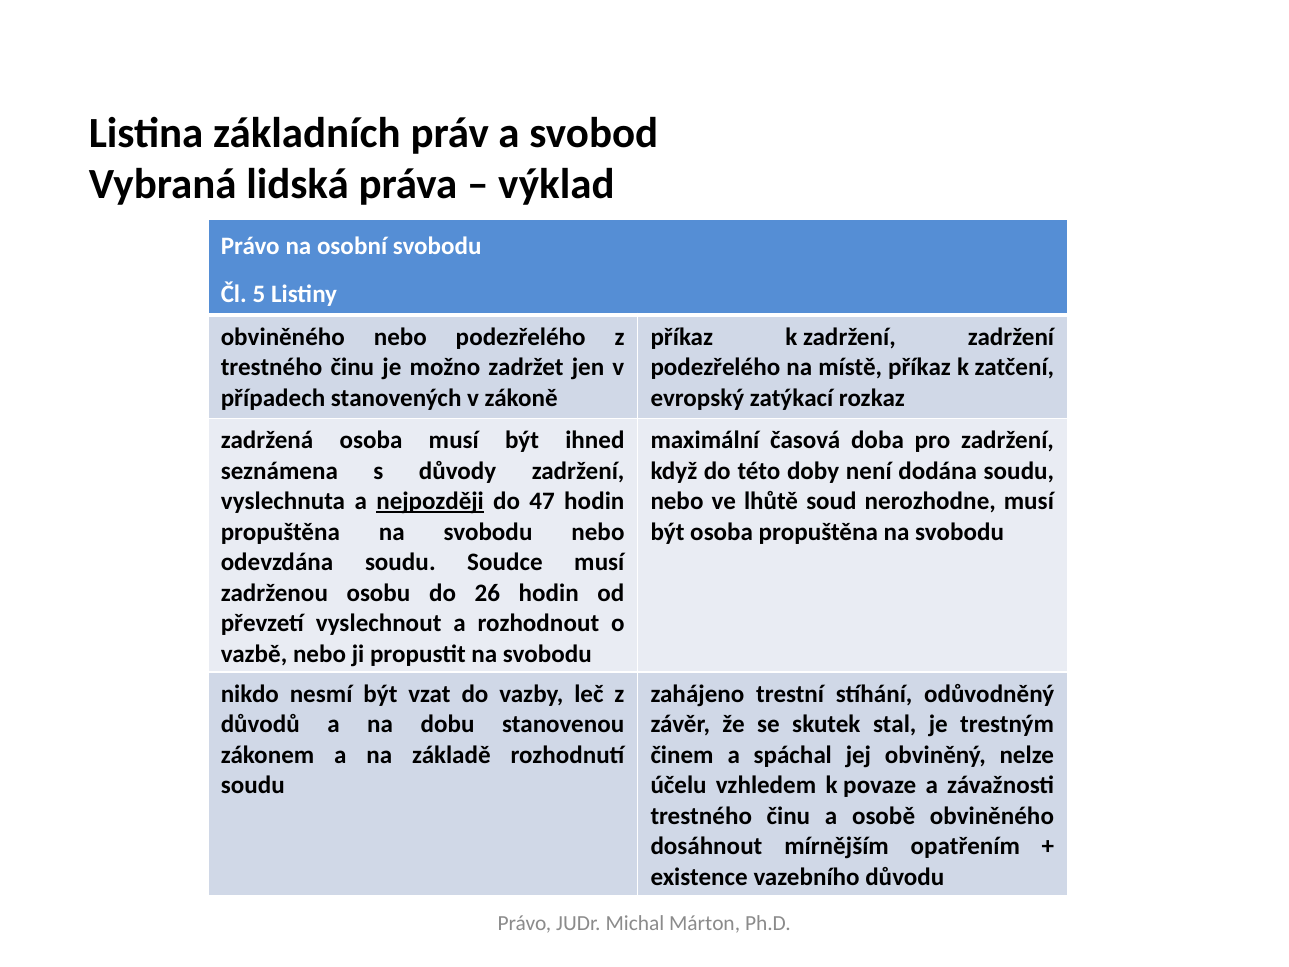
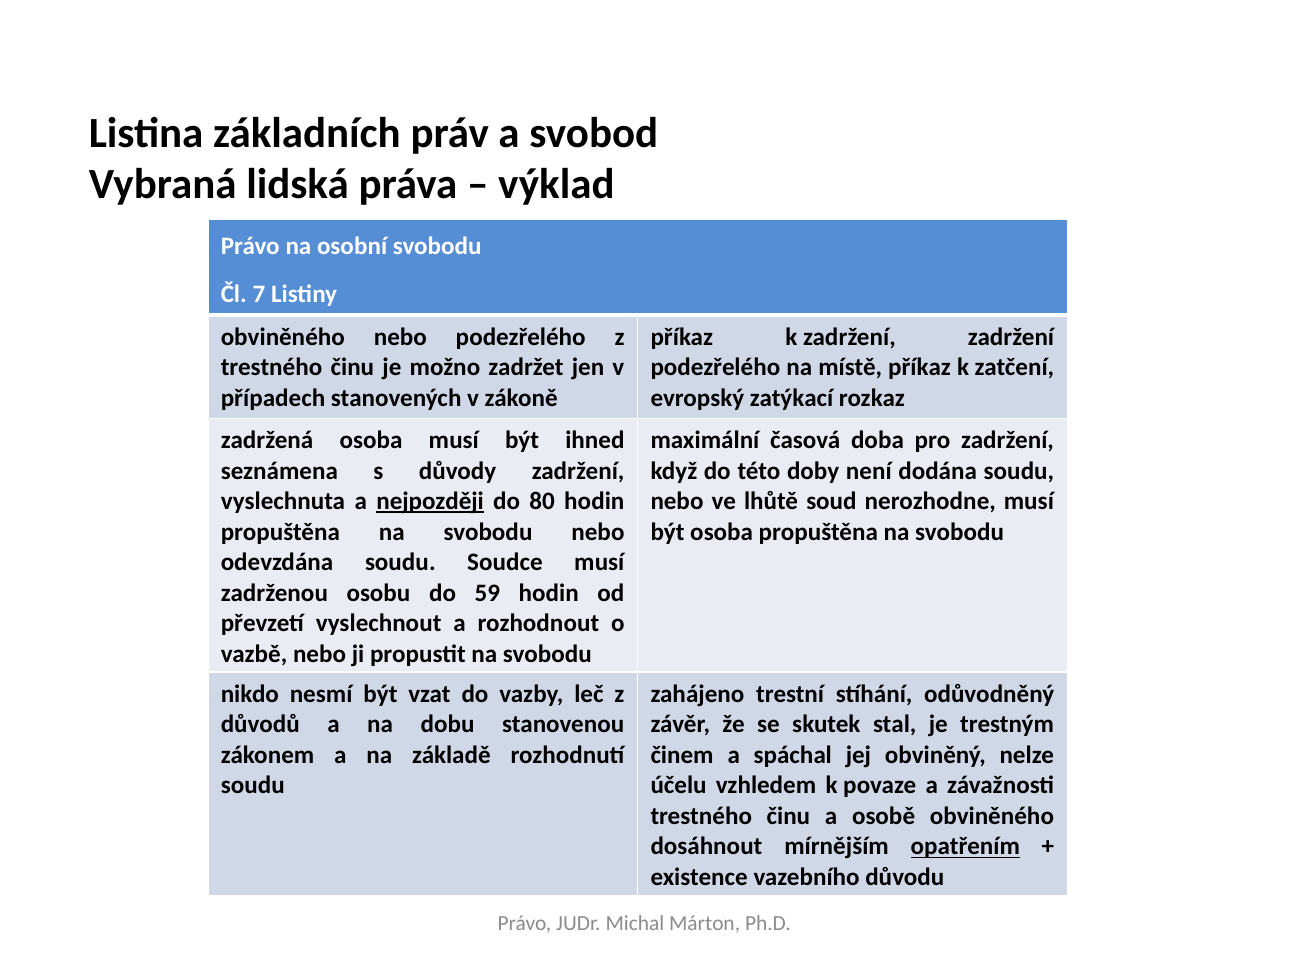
5: 5 -> 7 (259, 294)
47: 47 -> 80 (542, 501)
26: 26 -> 59 (487, 593)
opatřením underline: none -> present (965, 846)
